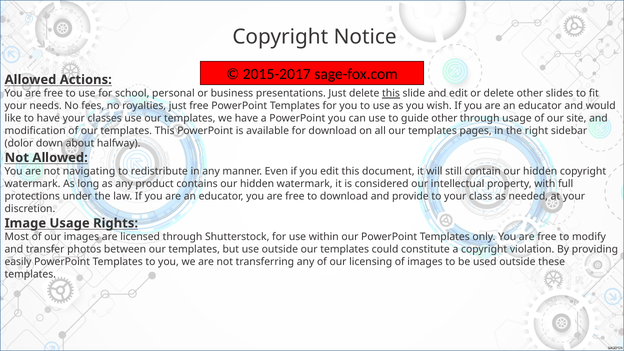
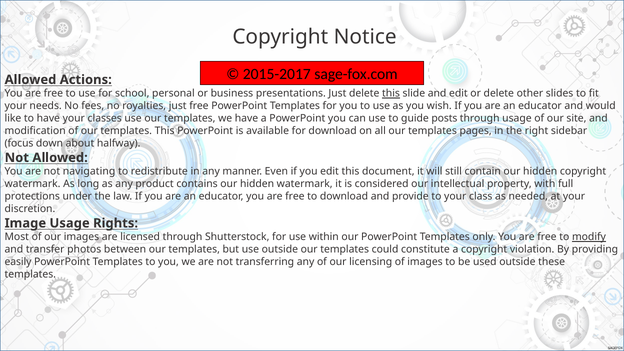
guide other: other -> posts (444, 119)
dolor: dolor -> focus (19, 143)
modify underline: none -> present (589, 237)
